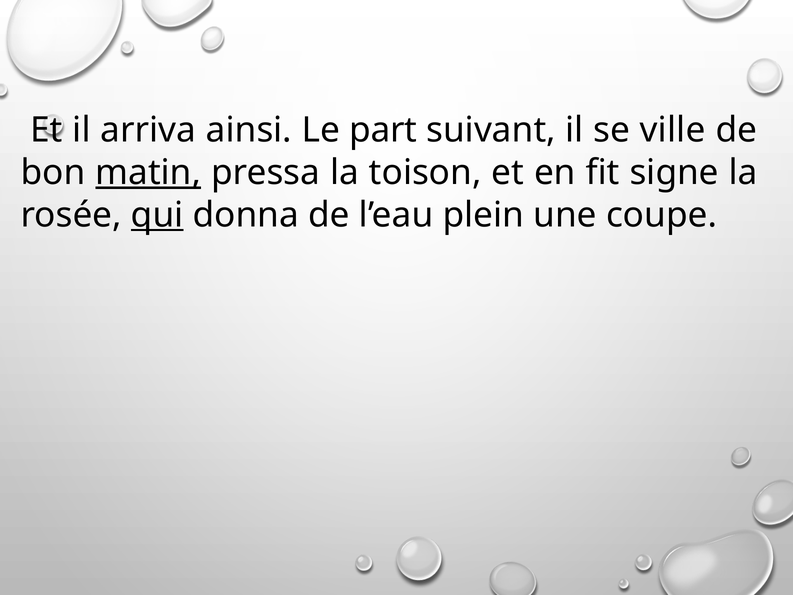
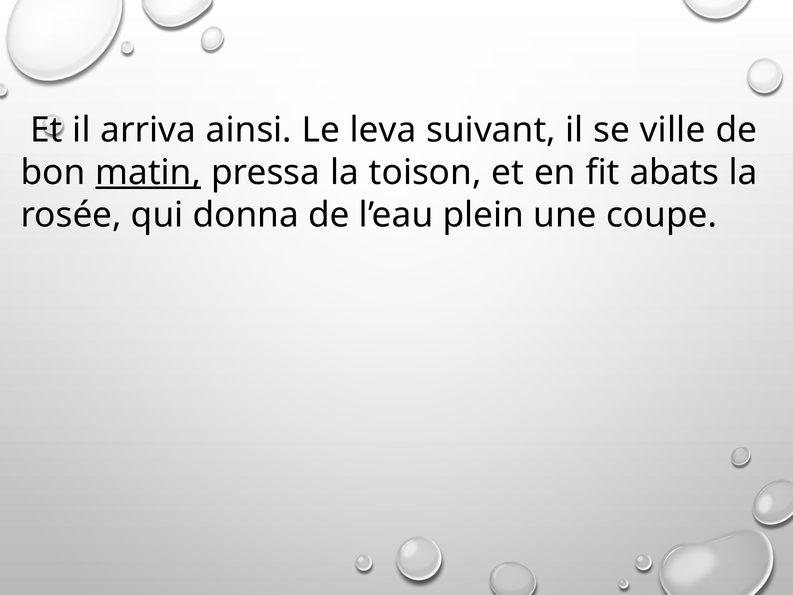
part: part -> leva (383, 130)
signe: signe -> abats (674, 173)
qui underline: present -> none (157, 215)
